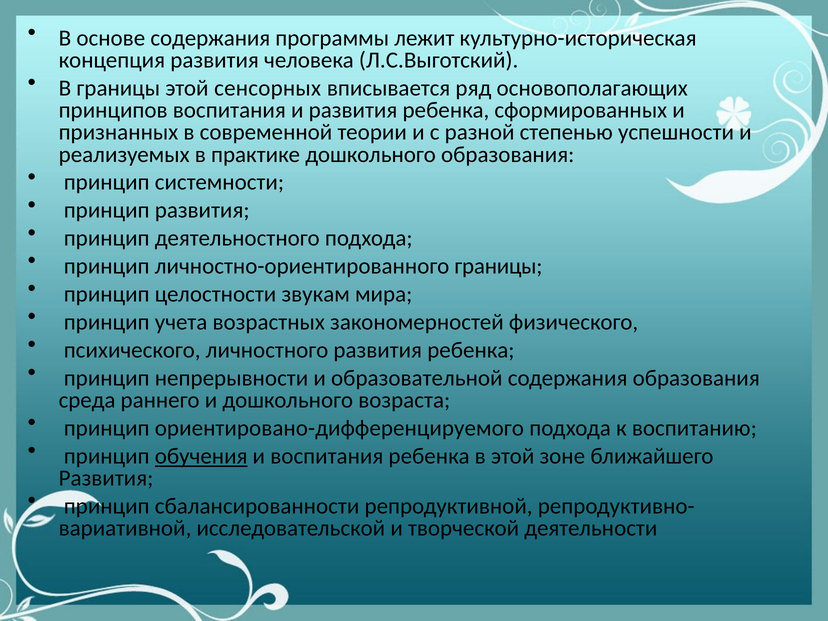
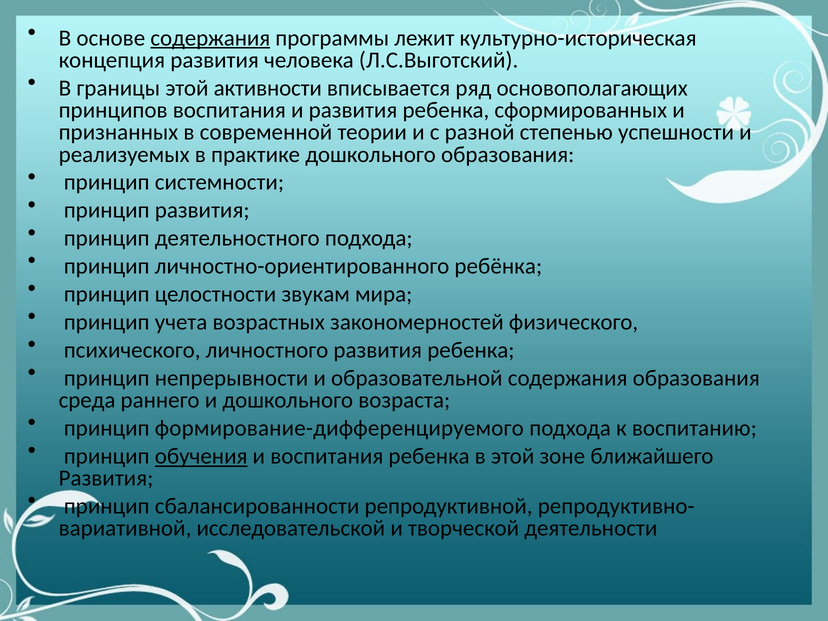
содержания underline: none -> present (210, 38)
сенсорных: сенсорных -> активности (268, 88)
личностно-ориентированного границы: границы -> ребёнка (498, 266)
ориентировано-дифференцируемого: ориентировано-дифференцируемого -> формирование-дифференцируемого (339, 428)
